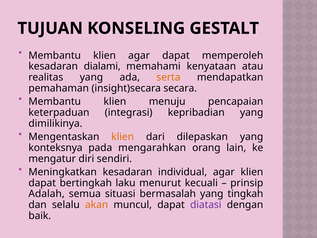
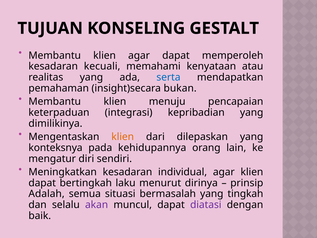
dialami: dialami -> kecuali (102, 66)
serta colour: orange -> blue (168, 77)
secara: secara -> bukan (180, 88)
mengarahkan: mengarahkan -> kehidupannya (152, 148)
kecuali: kecuali -> dirinya (201, 183)
akan colour: orange -> purple (97, 205)
